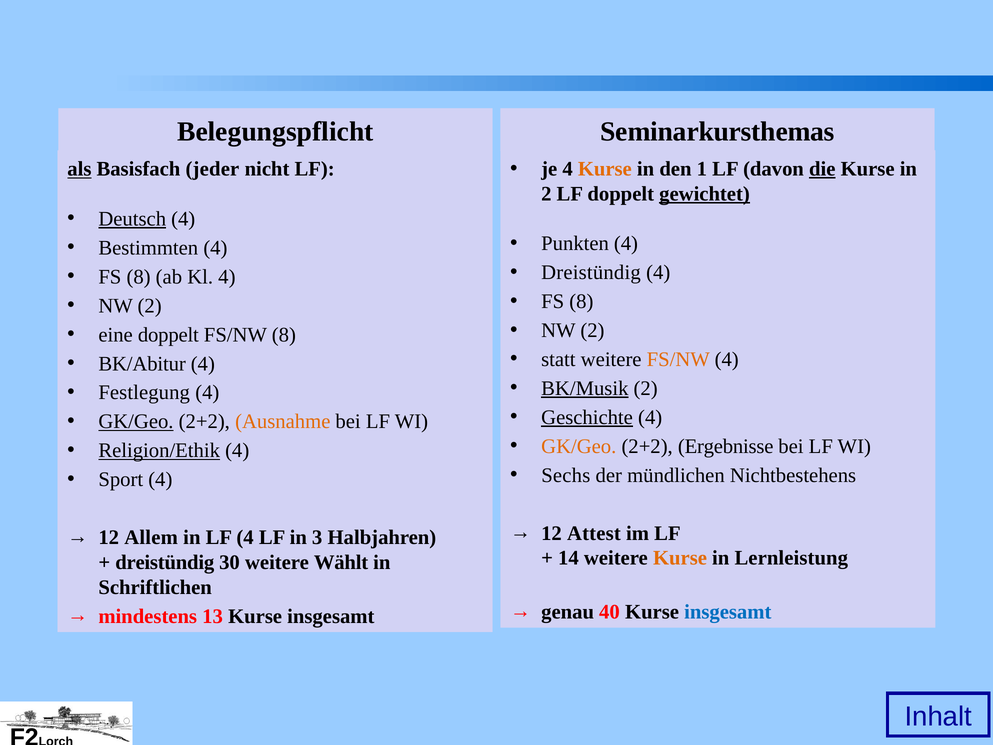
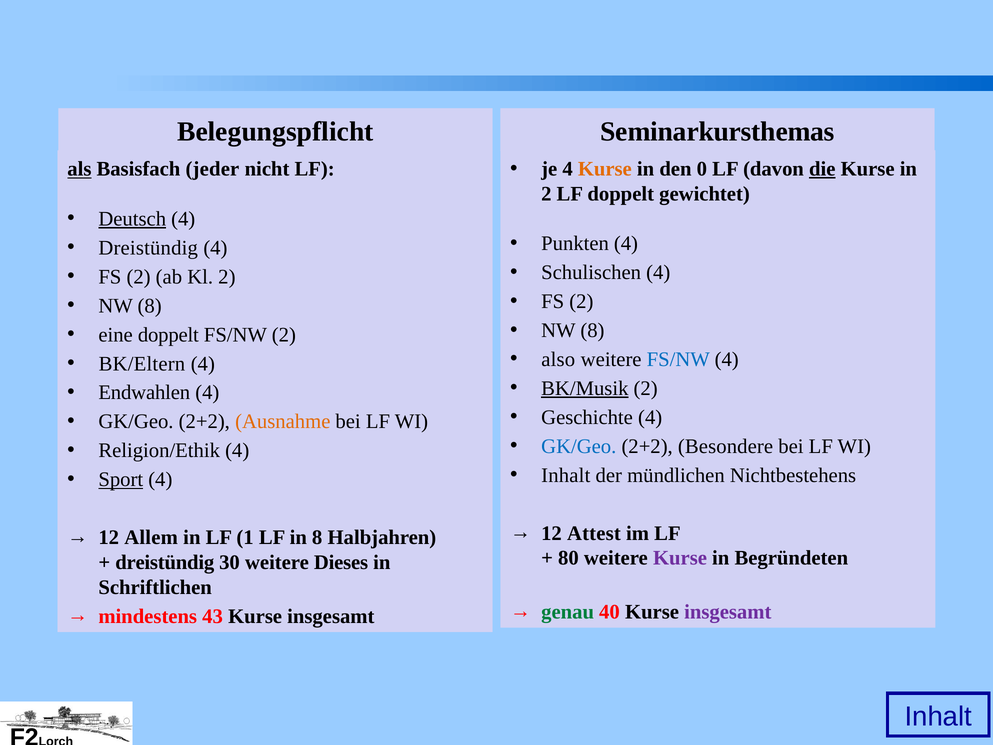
1: 1 -> 0 (702, 169)
gewichtet underline: present -> none (705, 194)
Bestimmten: Bestimmten -> Dreistündig (148, 248)
Dreistündig: Dreistündig -> Schulischen (591, 272)
8: 8 -> 2 (139, 277)
Kl 4: 4 -> 2 (227, 277)
8: 8 -> 2 (581, 301)
2: 2 -> 8 (150, 306)
2: 2 -> 8 (592, 330)
FS/NW 8: 8 -> 2 (284, 335)
statt: statt -> also (558, 359)
FS/NW colour: orange -> blue (678, 359)
BK/Abitur: BK/Abitur -> BK/Eltern (142, 364)
Festlegung: Festlegung -> Endwahlen (144, 393)
Geschichte underline: present -> none (587, 417)
GK/Geo underline: present -> none (136, 421)
GK/Geo colour: orange -> blue (579, 446)
Ergebnisse: Ergebnisse -> Besondere (726, 446)
Religion/Ethik underline: present -> none (159, 450)
Sechs: Sechs -> Inhalt (566, 475)
Sport underline: none -> present (121, 479)
LF 4: 4 -> 1 (245, 537)
in 3: 3 -> 8 (317, 537)
14: 14 -> 80 (568, 558)
Kurse colour: orange -> purple (680, 558)
Lernleistung: Lernleistung -> Begründeten (791, 558)
Wählt: Wählt -> Dieses (341, 562)
genau colour: black -> green (568, 612)
insgesamt colour: blue -> purple (728, 612)
13: 13 -> 43 (213, 616)
